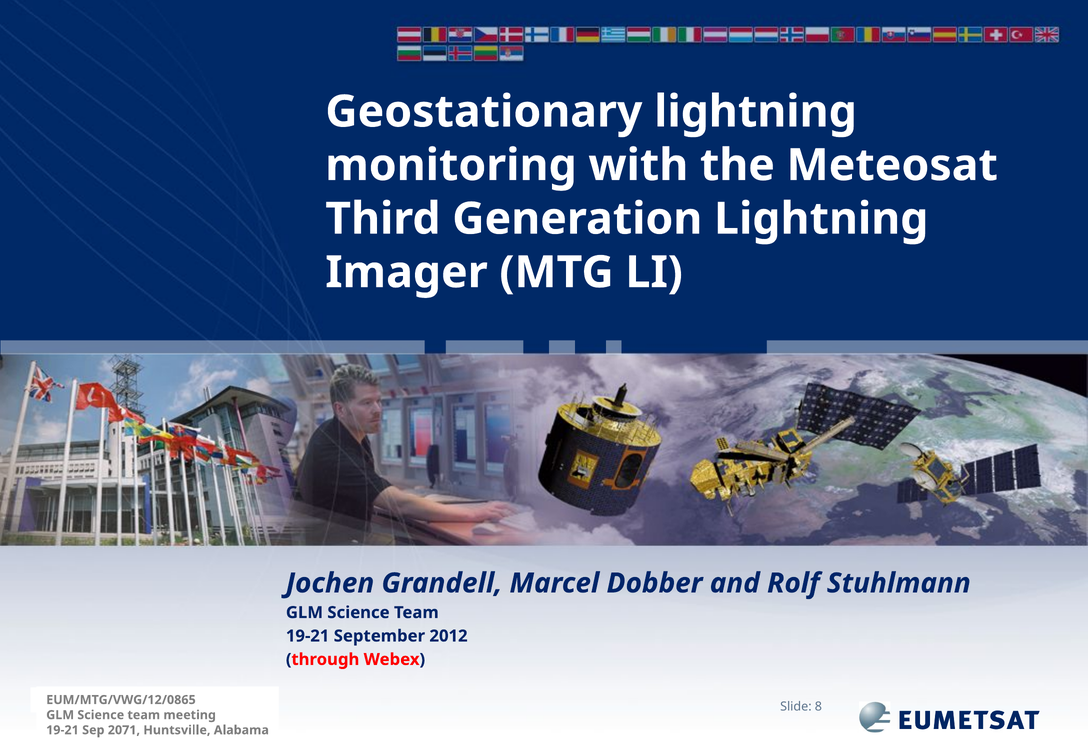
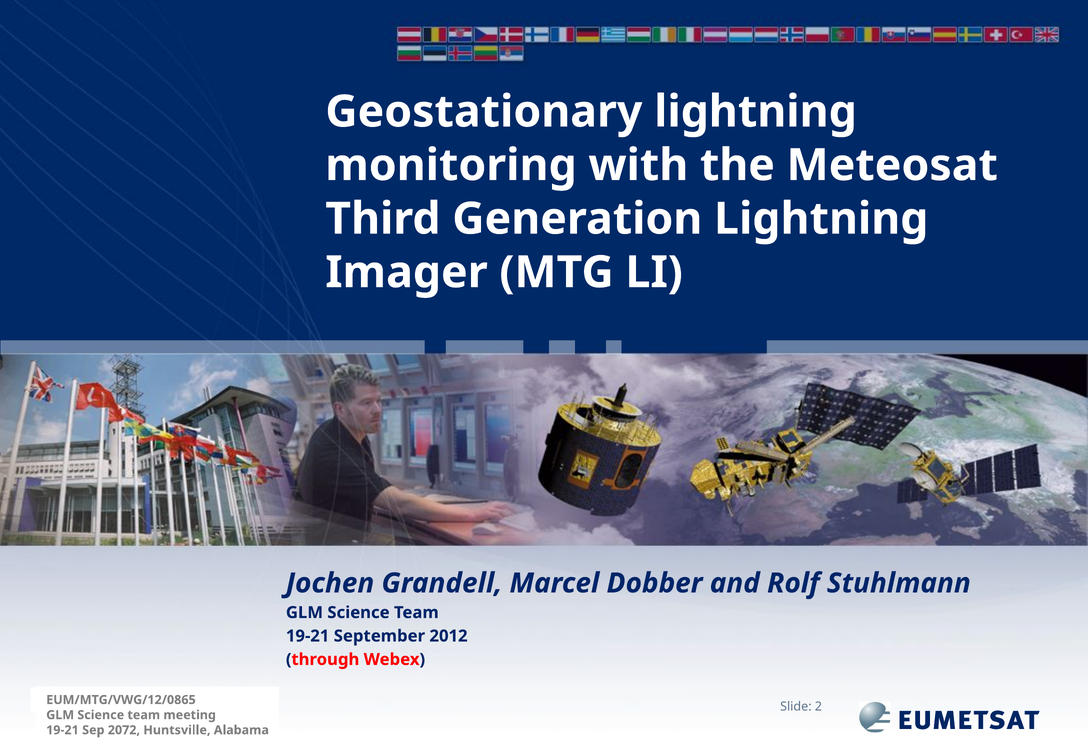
8: 8 -> 2 (818, 707)
2071: 2071 -> 2072 (124, 730)
